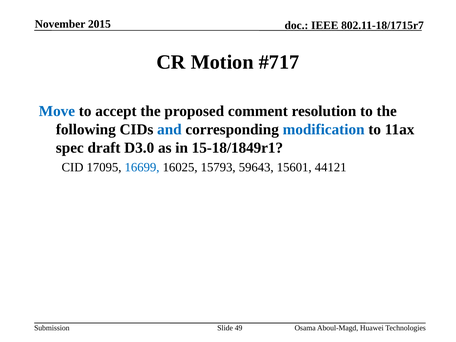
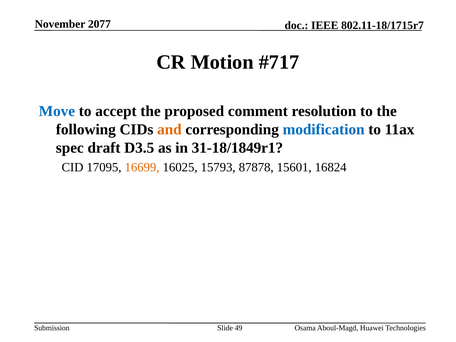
2015: 2015 -> 2077 (99, 24)
and colour: blue -> orange (169, 130)
D3.0: D3.0 -> D3.5 (139, 148)
15-18/1849r1: 15-18/1849r1 -> 31-18/1849r1 (237, 148)
16699 colour: blue -> orange (142, 167)
59643: 59643 -> 87878 (256, 167)
44121: 44121 -> 16824 (331, 167)
